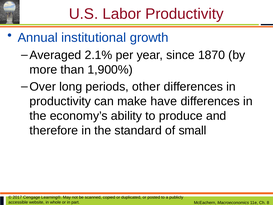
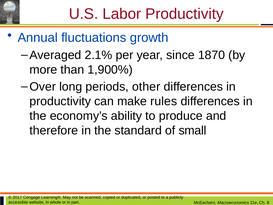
institutional: institutional -> fluctuations (94, 38)
have: have -> rules (164, 101)
